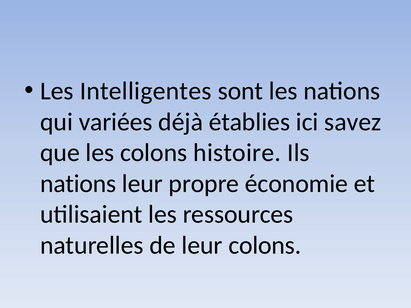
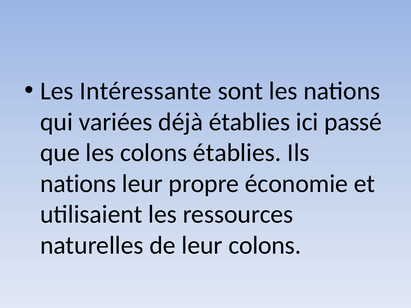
Intelligentes: Intelligentes -> Intéressante (146, 91)
savez: savez -> passé (353, 122)
colons histoire: histoire -> établies (237, 153)
